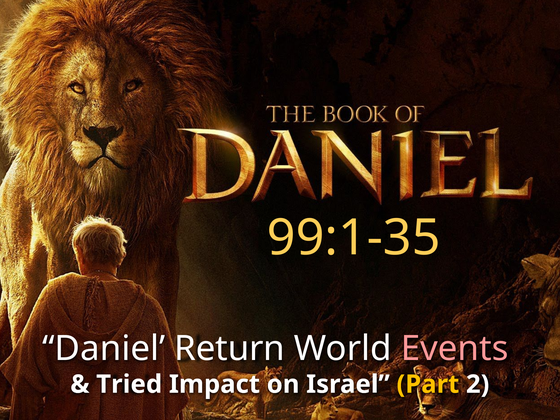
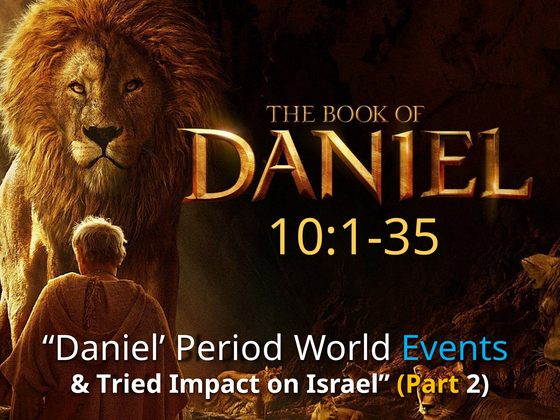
99:1-35: 99:1-35 -> 10:1-35 (354, 238)
Return: Return -> Period (229, 349)
Events colour: pink -> light blue (455, 349)
